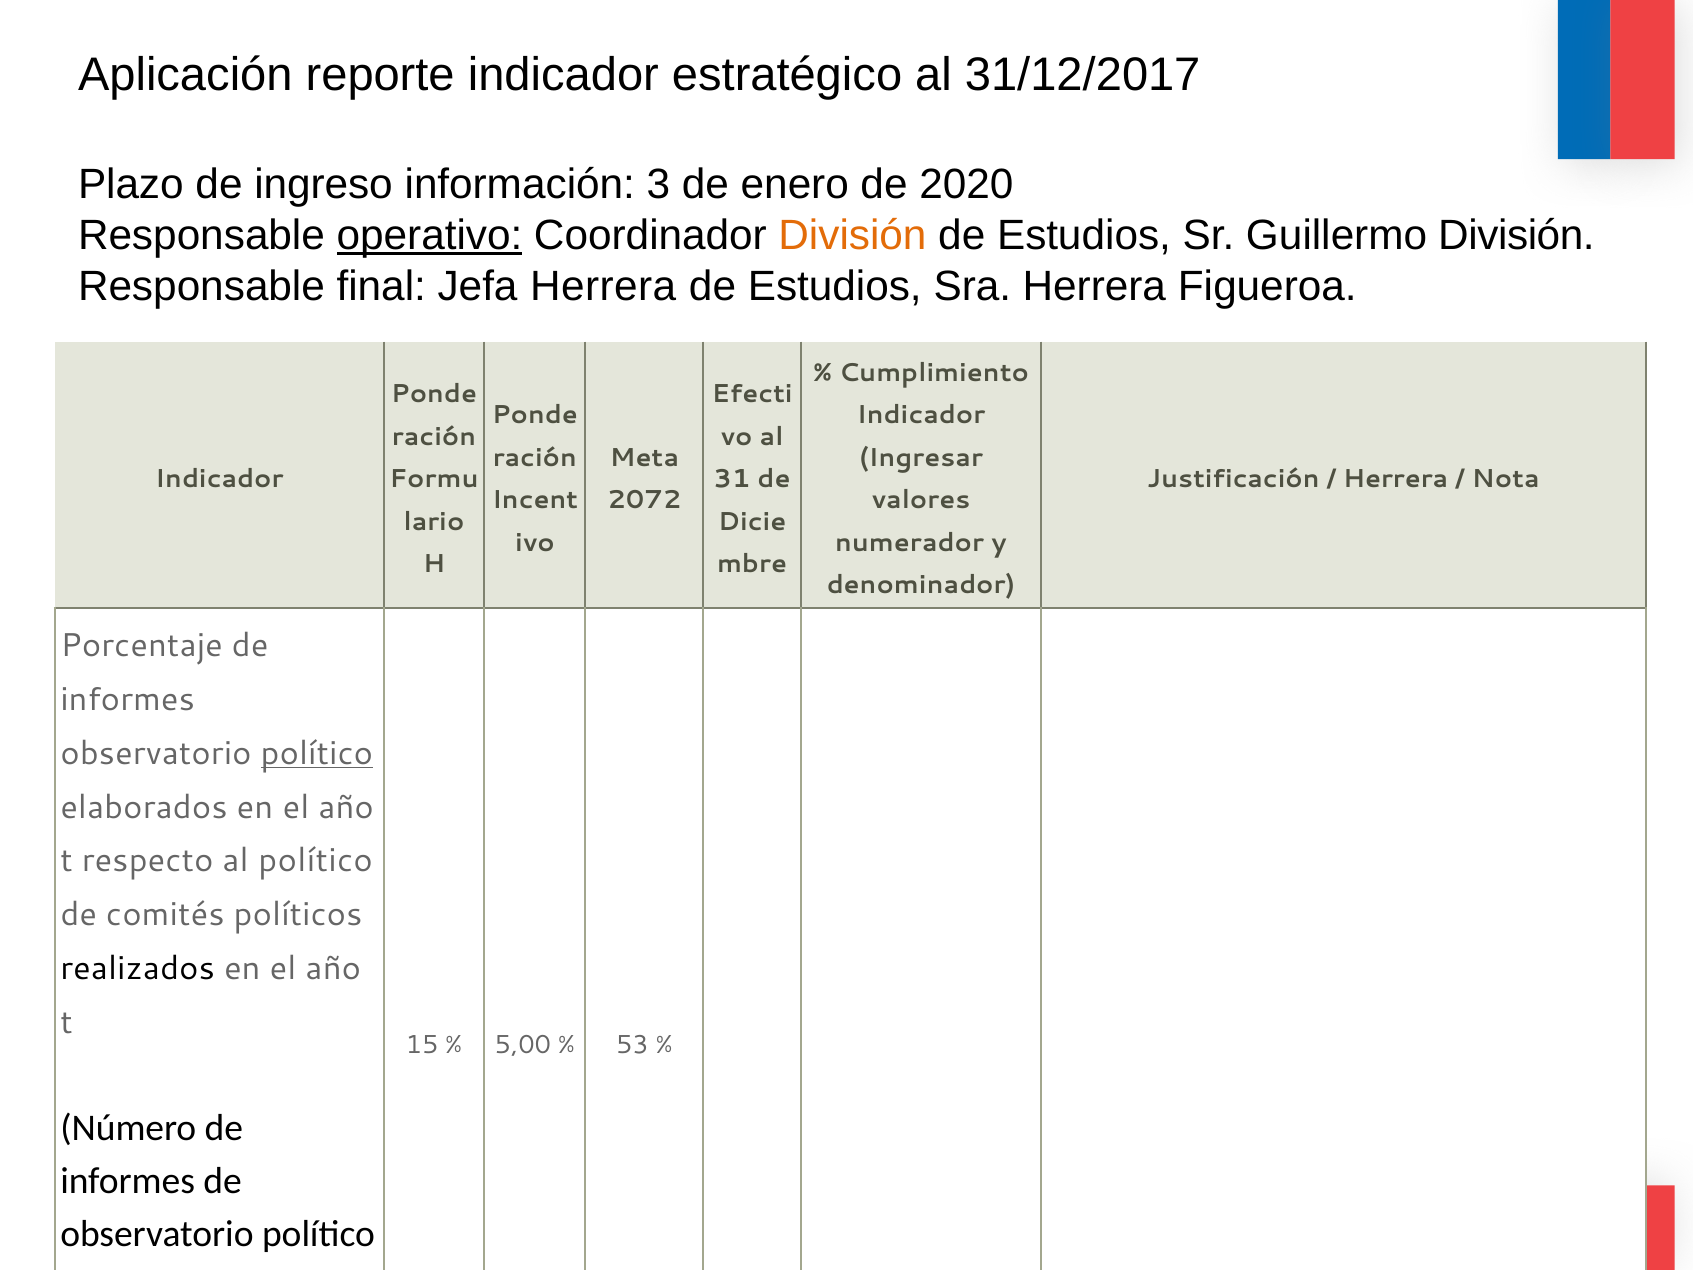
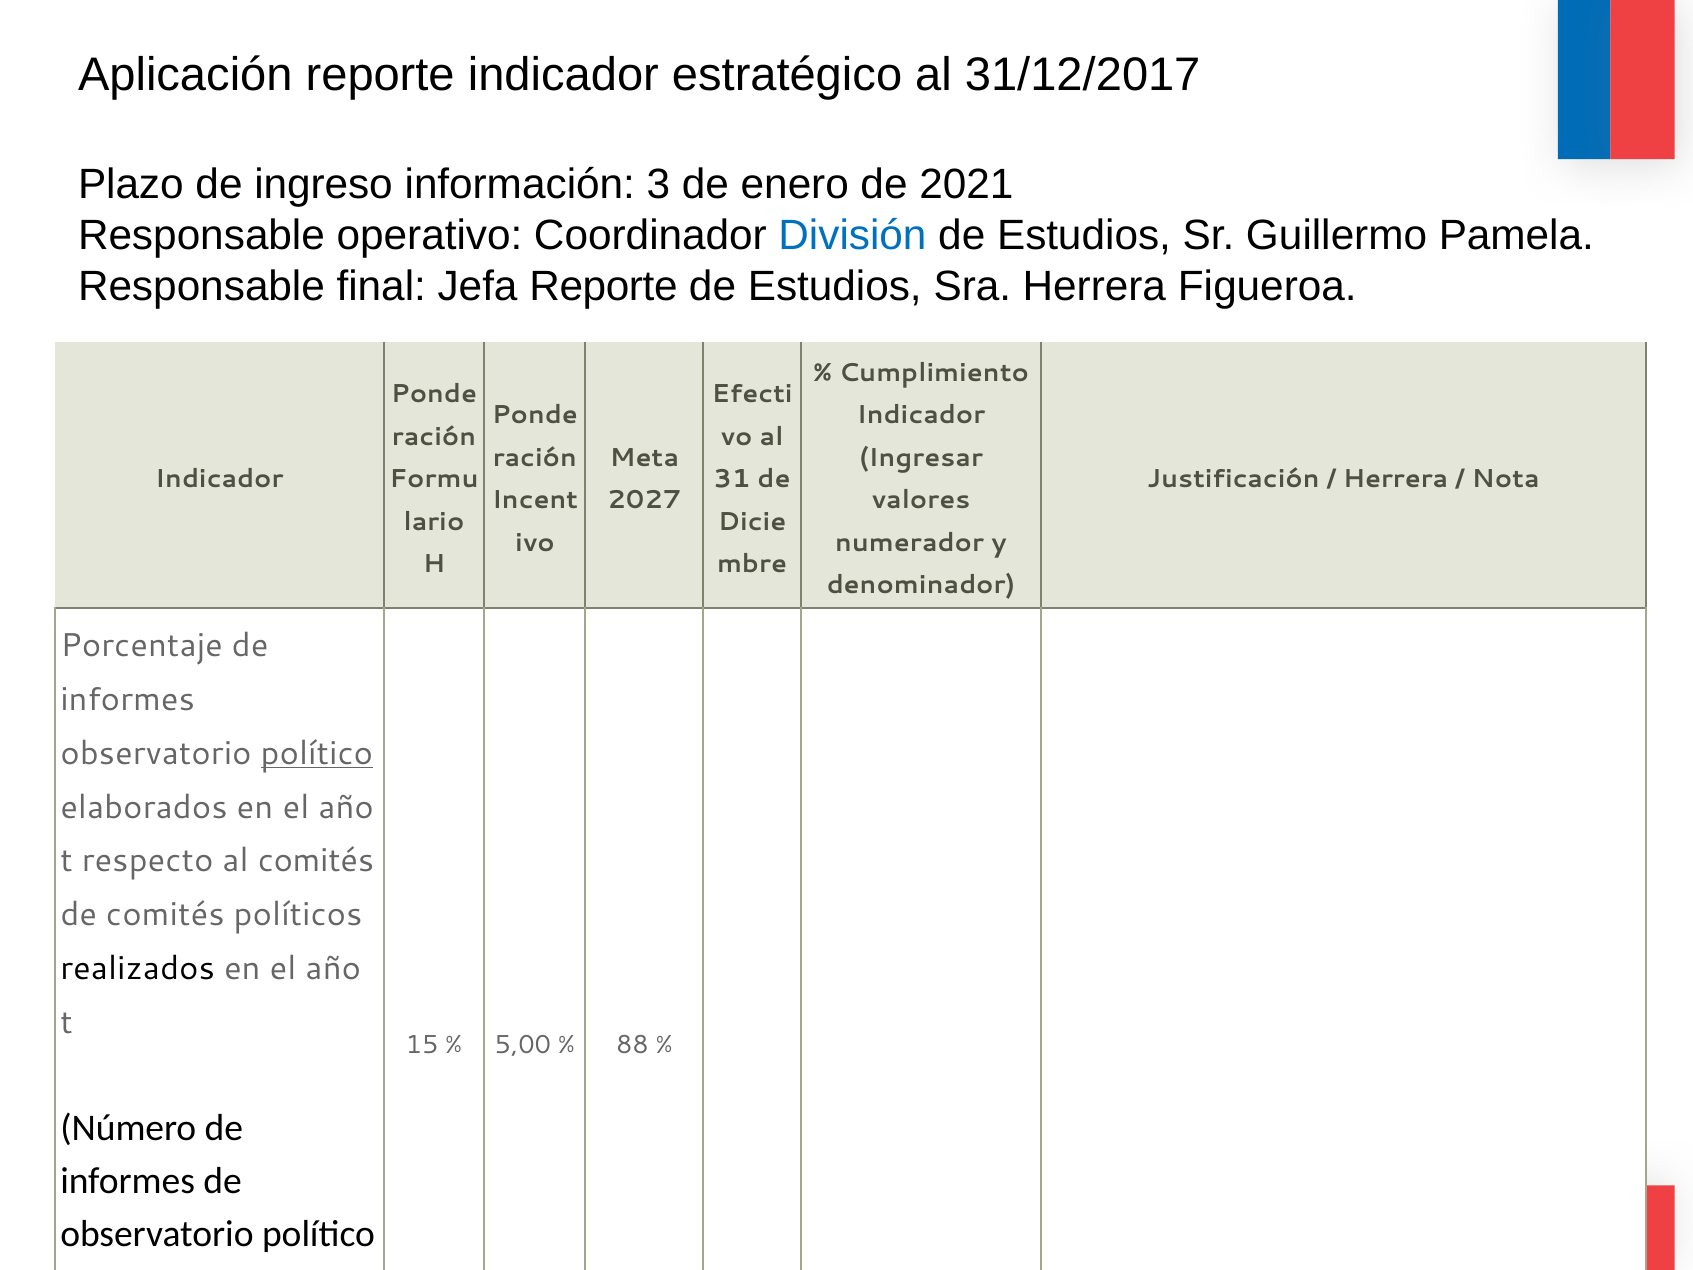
2020: 2020 -> 2021 (966, 184)
operativo underline: present -> none (430, 235)
División colour: orange -> blue (852, 235)
Guillermo División: División -> Pamela (1516, 235)
Jefa Herrera: Herrera -> Reporte (603, 286)
2072: 2072 -> 2027 (644, 500)
al político: político -> comités (316, 861)
53: 53 -> 88 (632, 1045)
